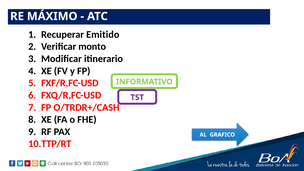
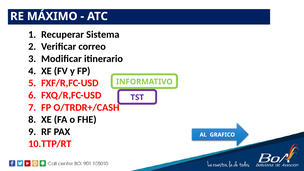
Emitido: Emitido -> Sistema (103, 34)
monto: monto -> correo (92, 47)
